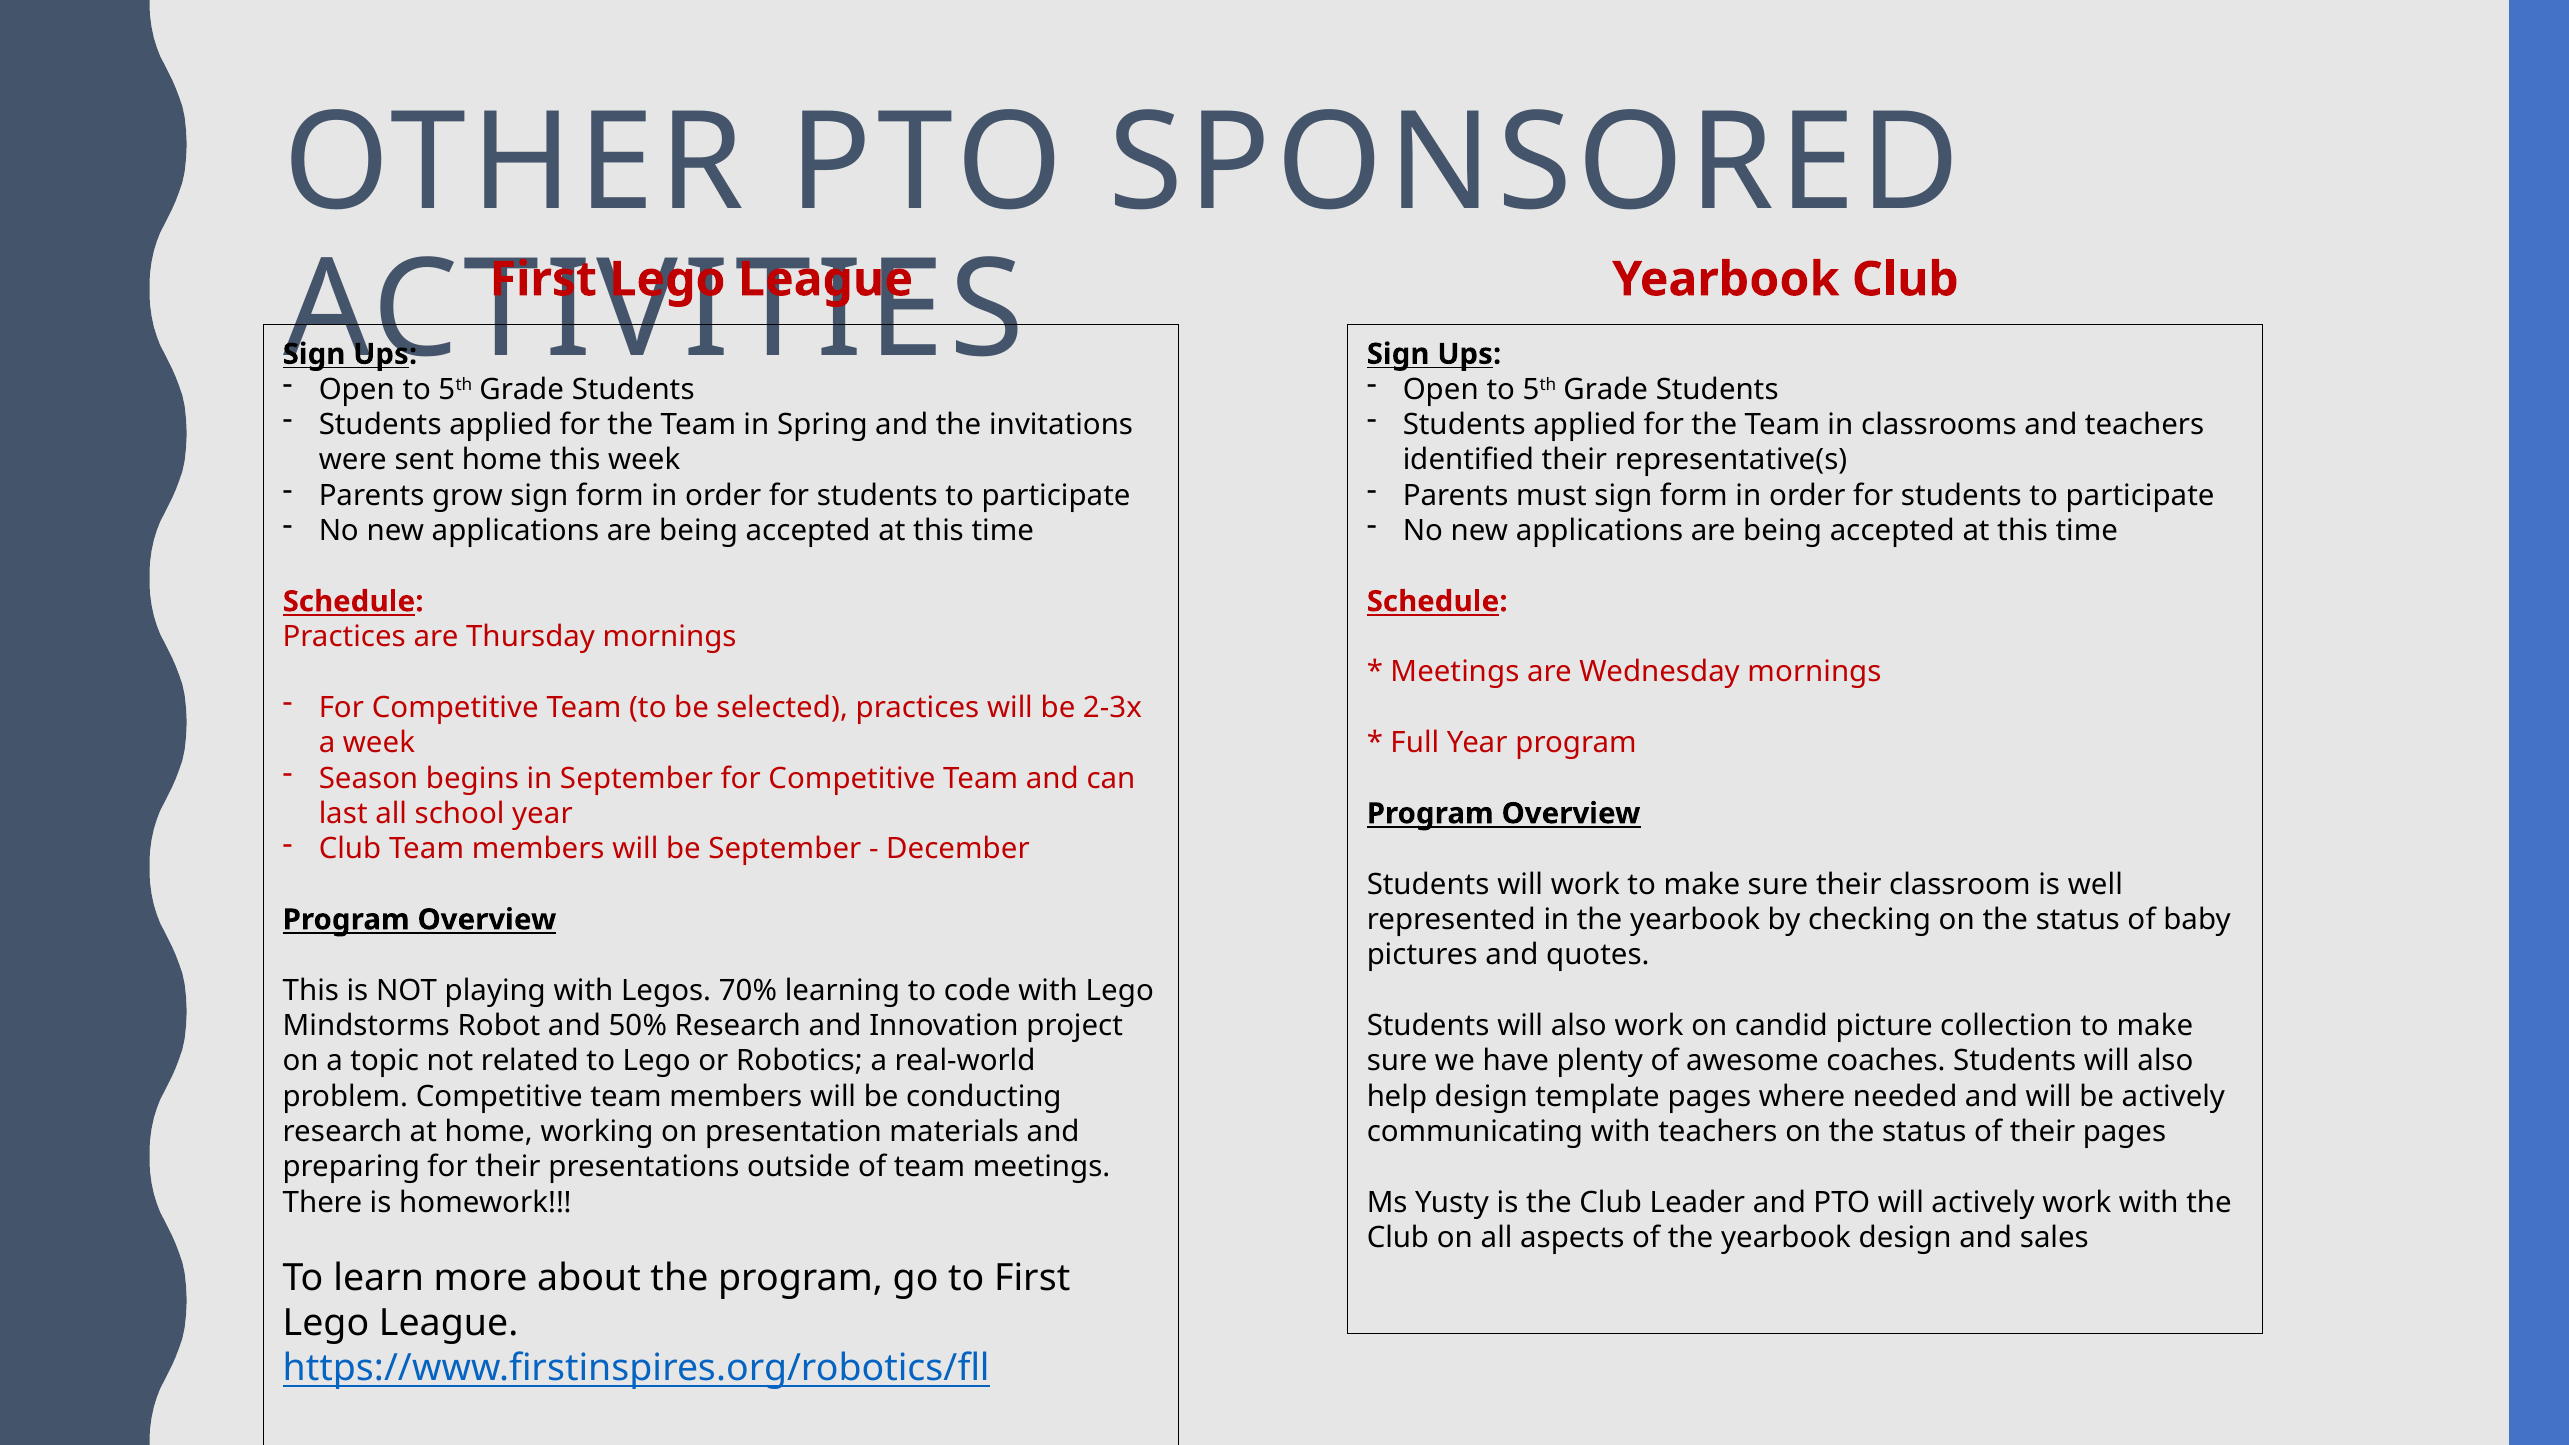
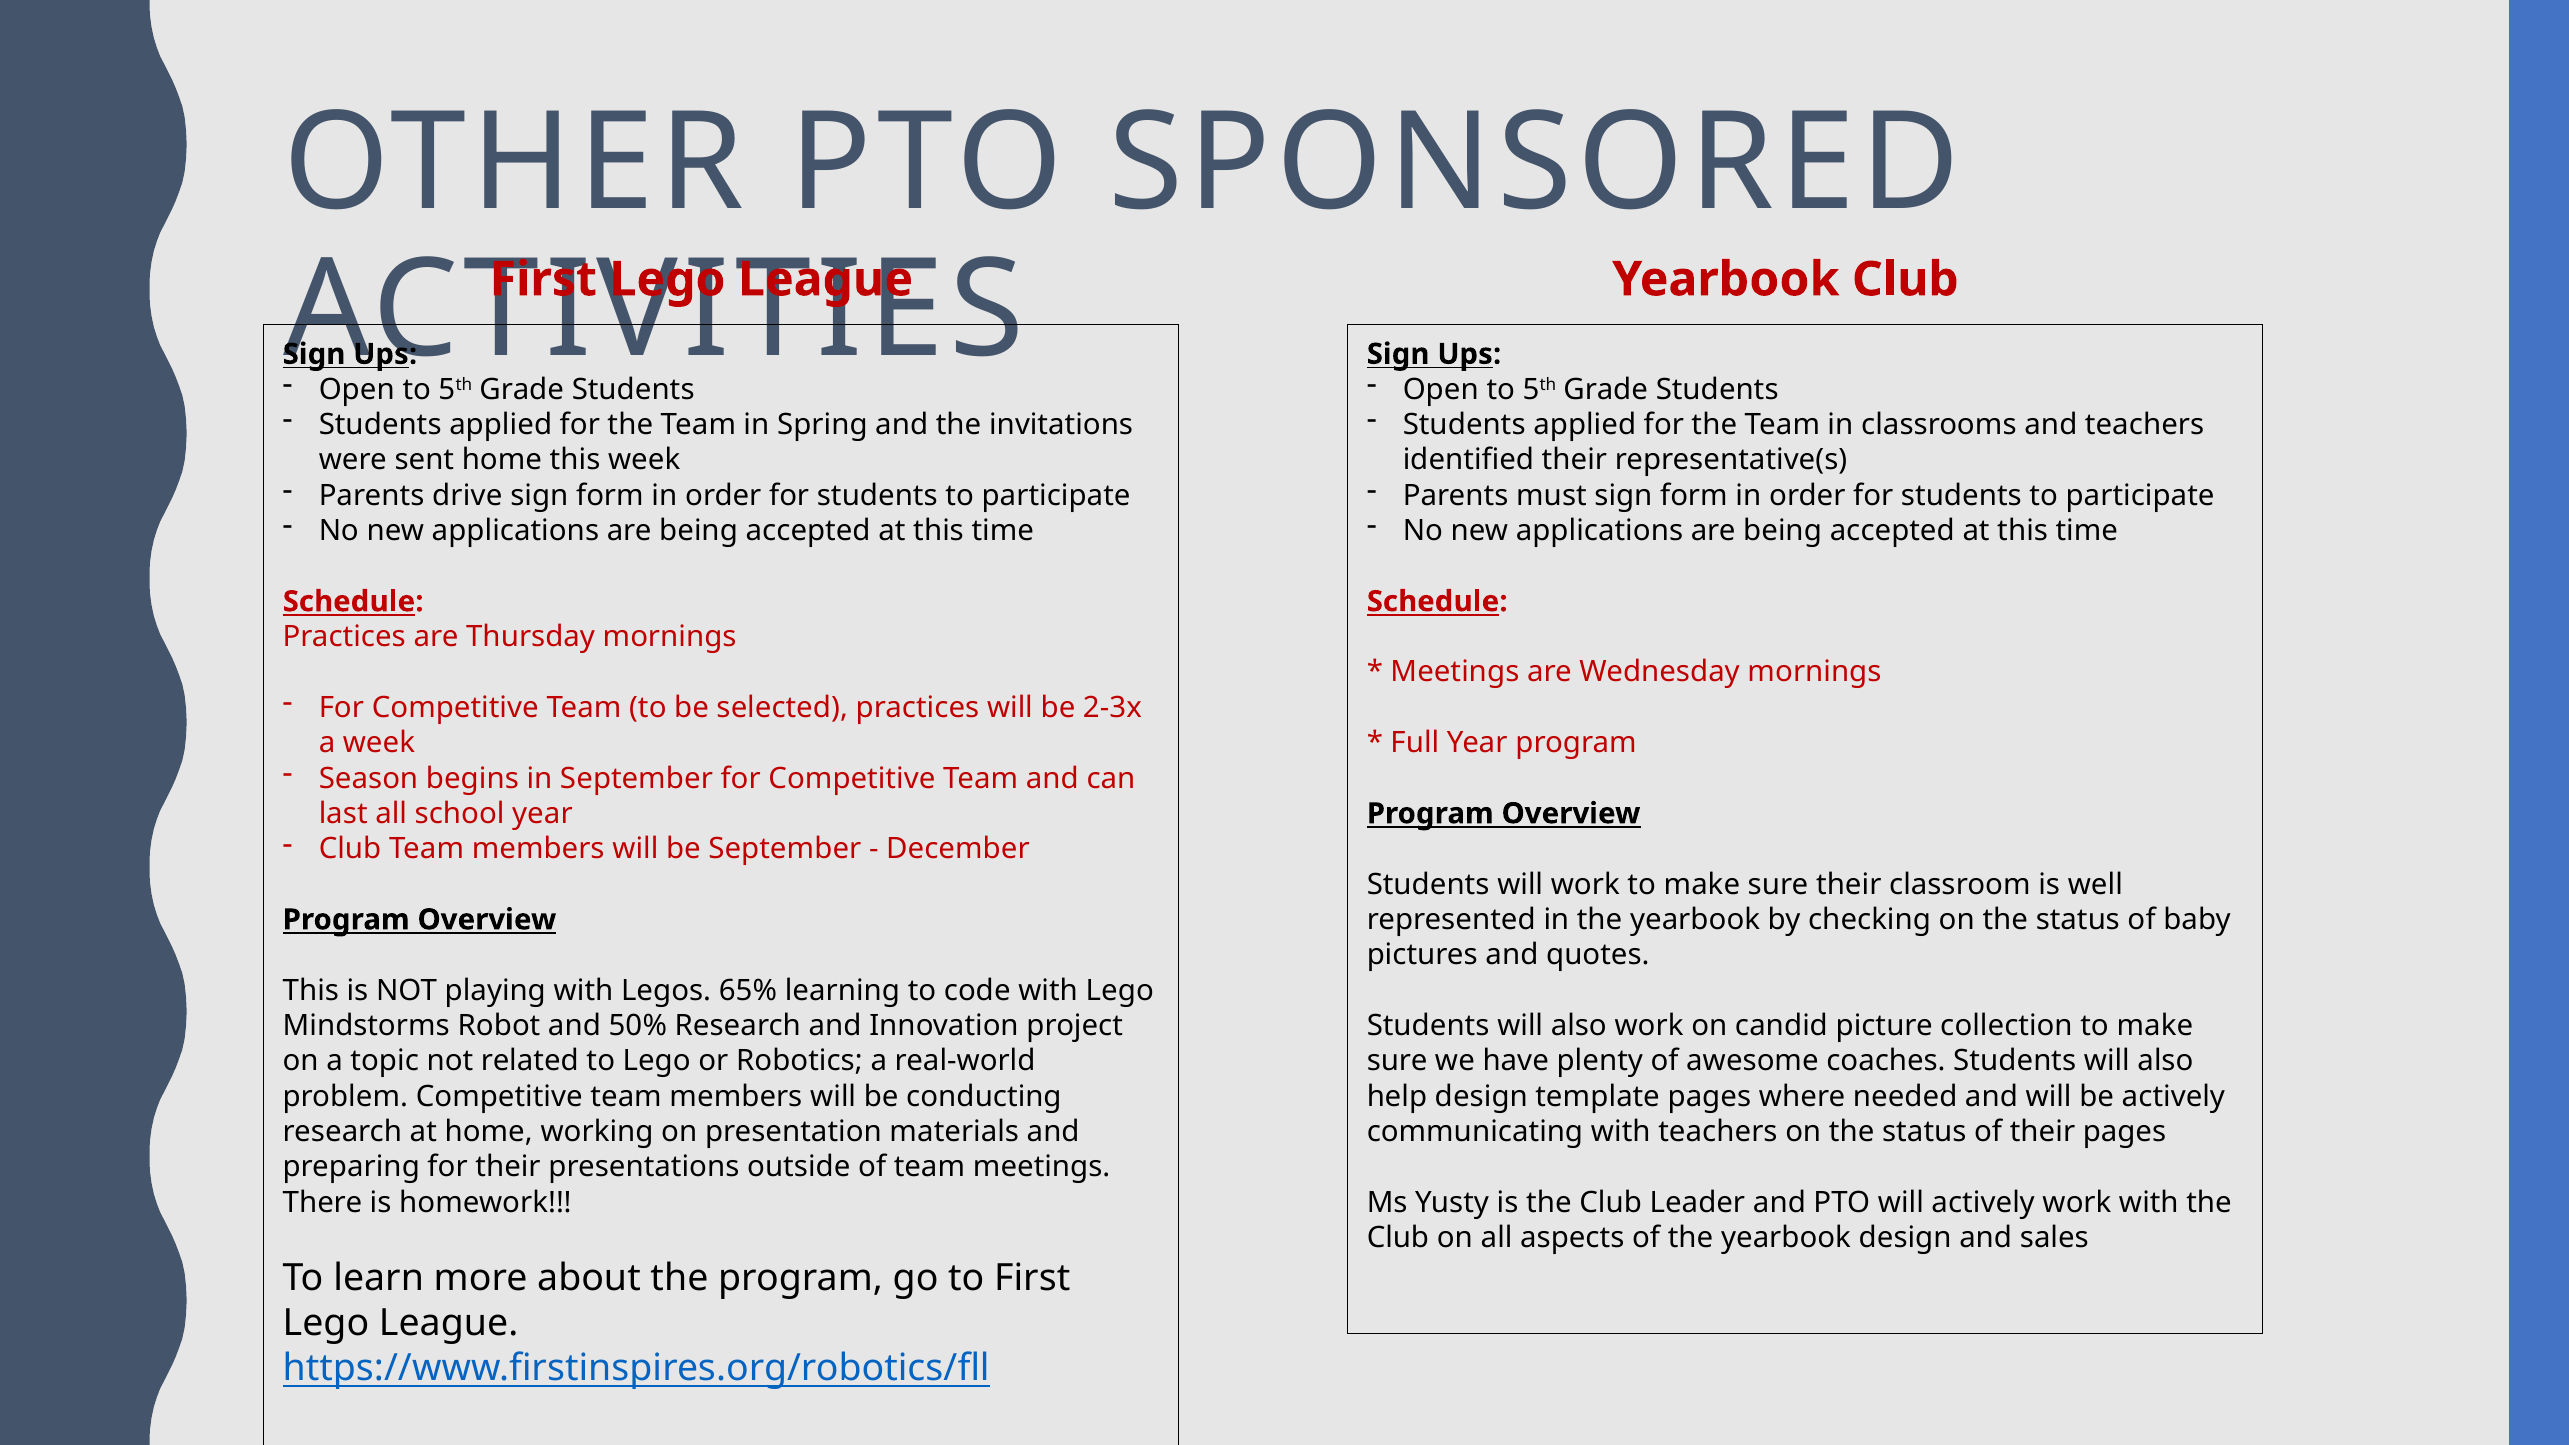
grow: grow -> drive (467, 496)
70%: 70% -> 65% (748, 990)
